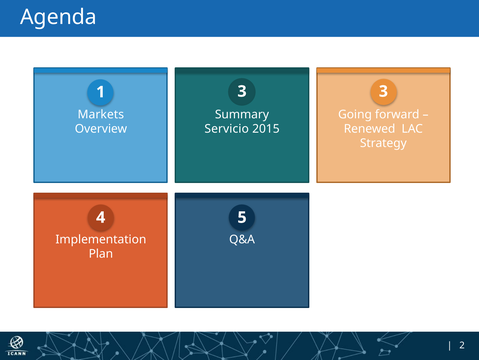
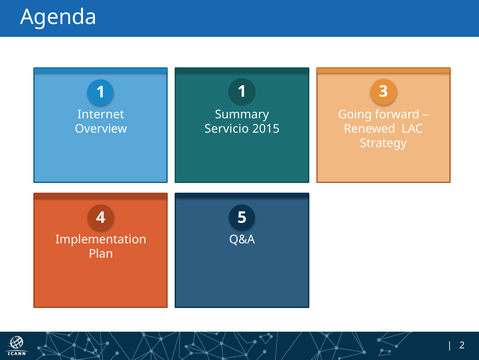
1 3: 3 -> 1 (242, 91)
Markets: Markets -> Internet (101, 114)
